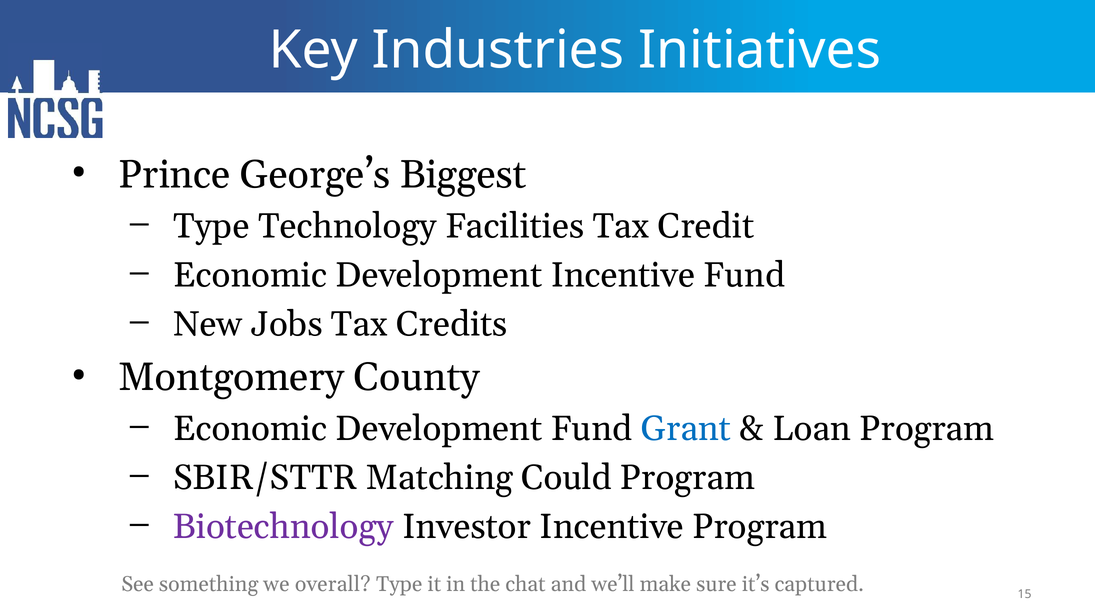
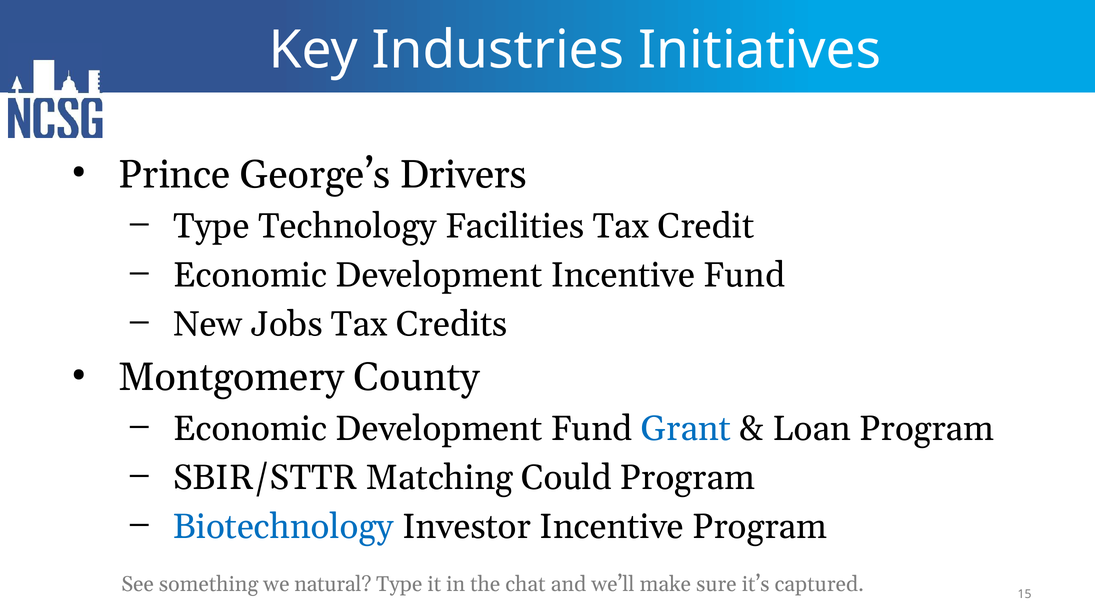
Biggest: Biggest -> Drivers (463, 175)
Biotechnology colour: purple -> blue (283, 527)
overall: overall -> natural (333, 584)
